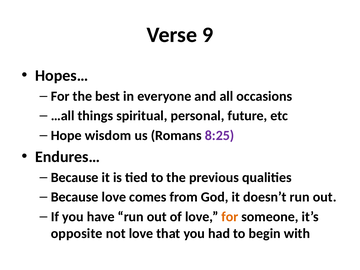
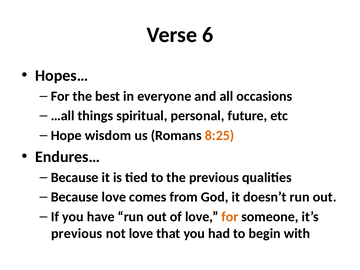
9: 9 -> 6 (208, 35)
8:25 colour: purple -> orange (220, 135)
opposite: opposite -> previous (77, 233)
